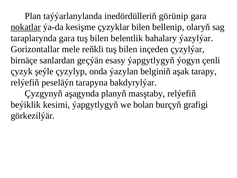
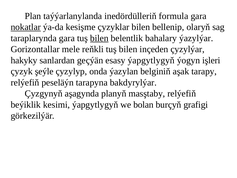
görünip: görünip -> formula (174, 16)
bilen underline: none -> present (99, 38)
birnäçe: birnäçe -> hakyky (24, 60)
çenli: çenli -> işleri (211, 60)
